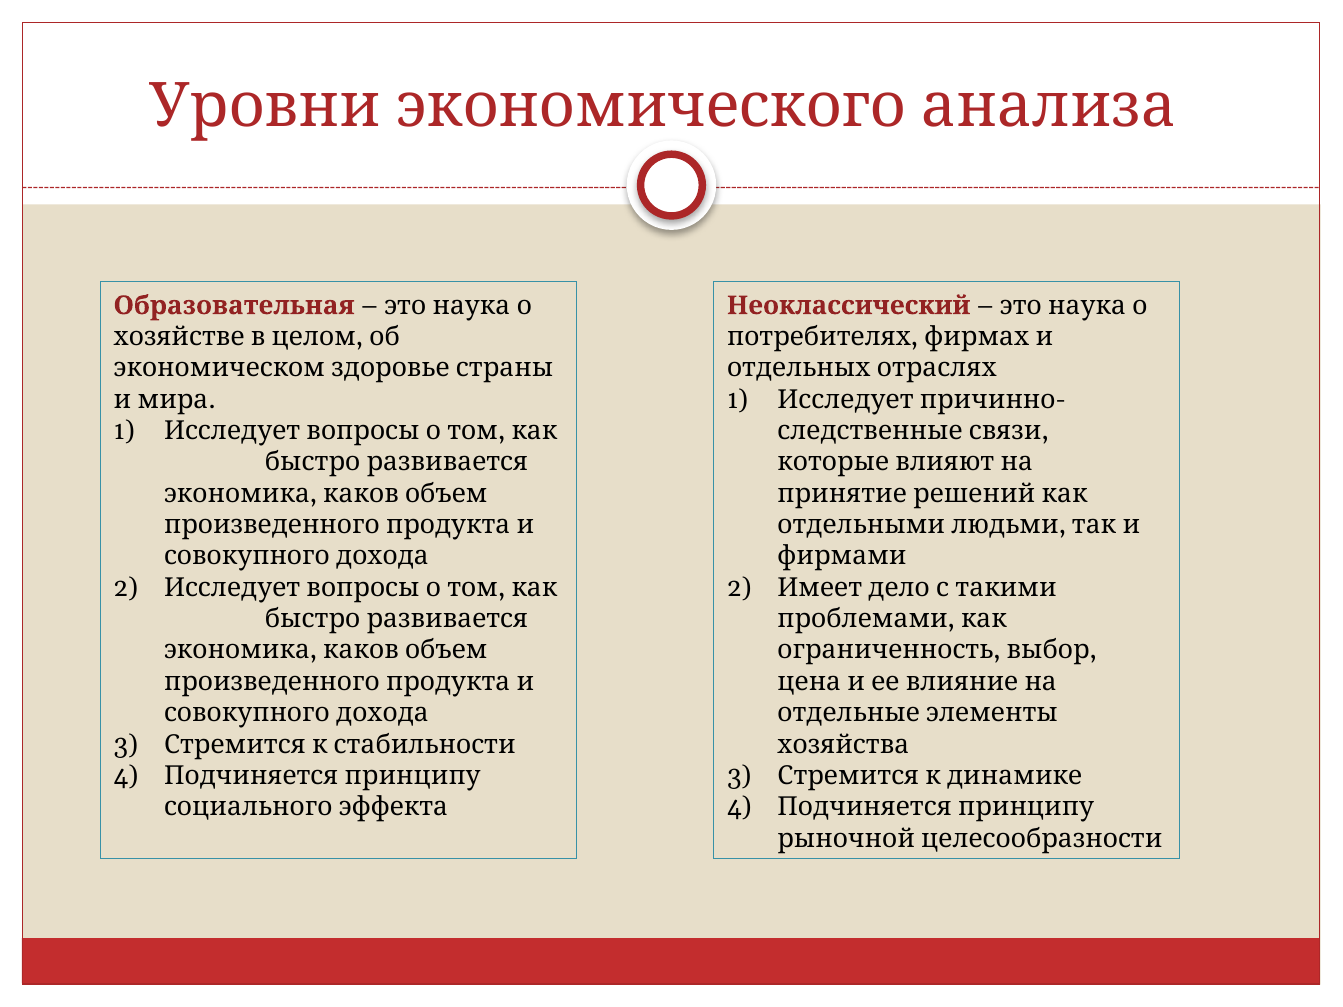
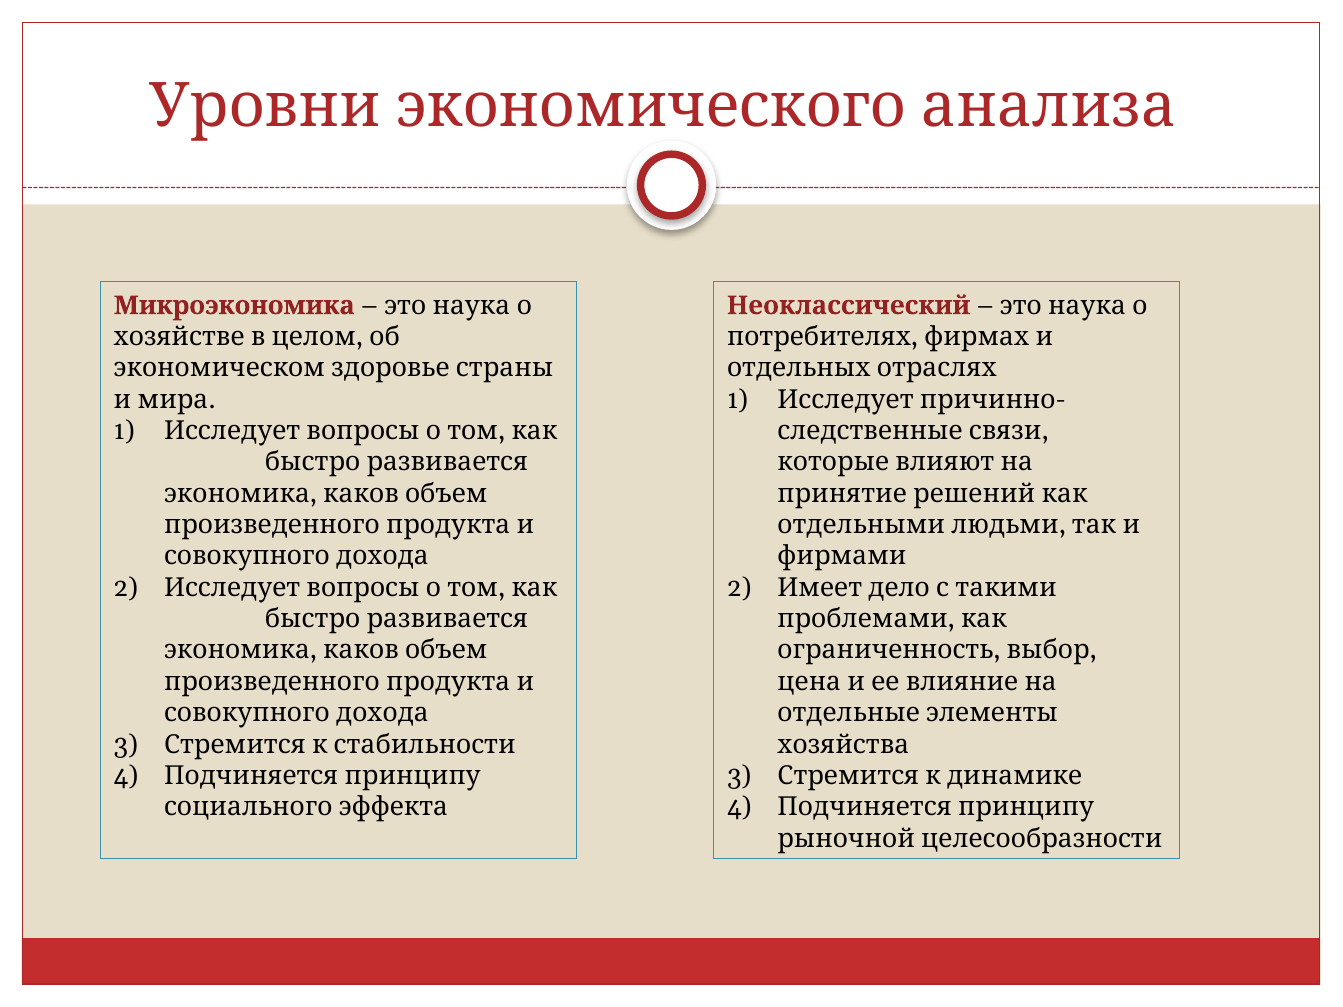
Образовательная: Образовательная -> Микроэкономика (234, 306)
